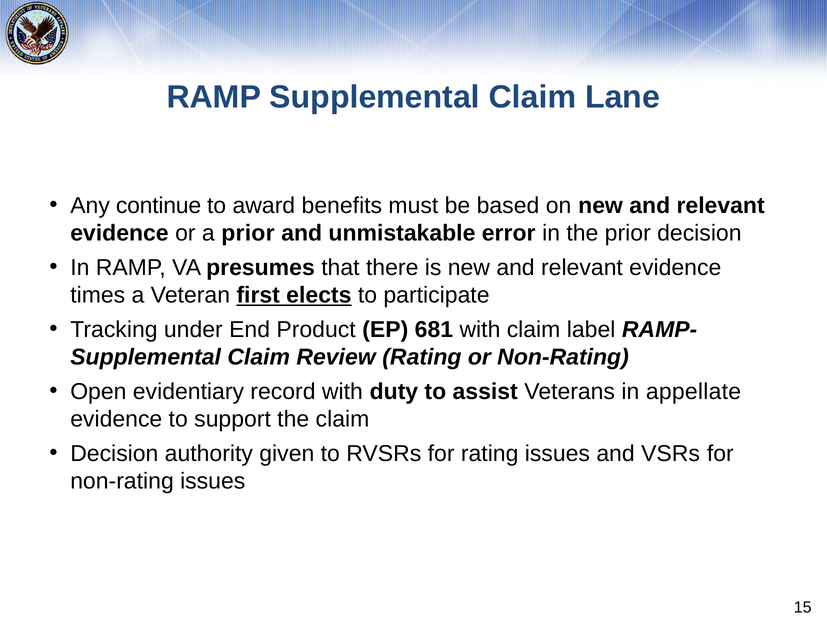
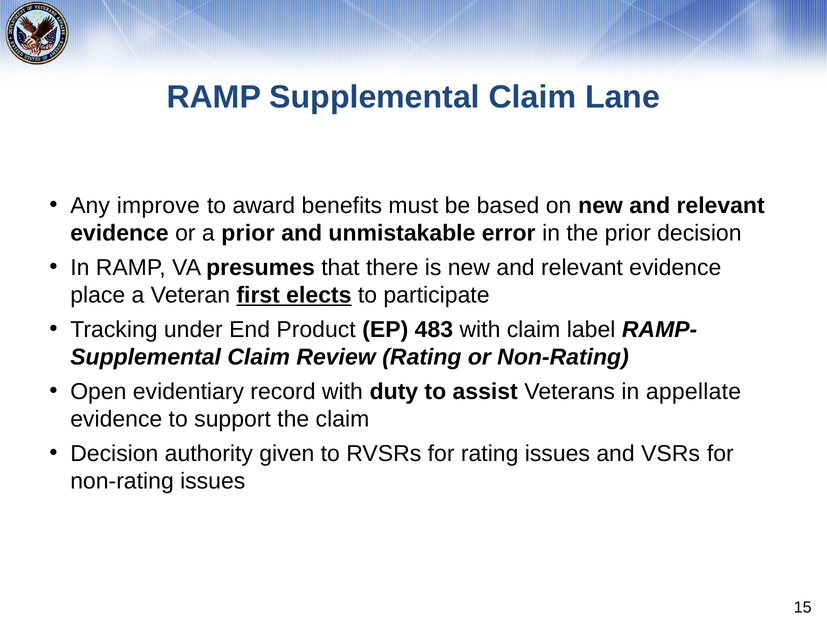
continue: continue -> improve (158, 206)
times: times -> place (98, 295)
681: 681 -> 483 (434, 330)
